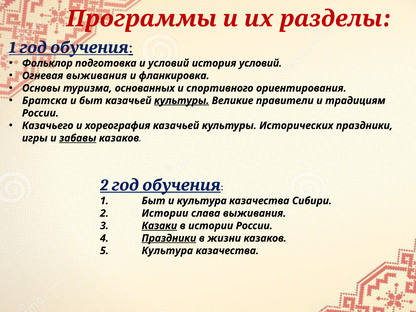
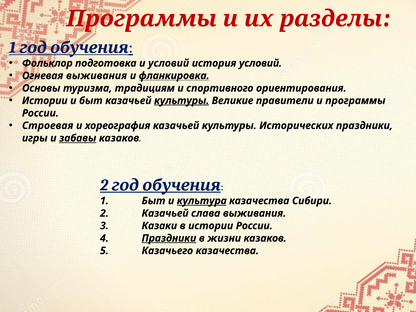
фланкировка underline: none -> present (174, 76)
основанных: основанных -> традициям (145, 88)
Братска: Братска -> Истории (45, 101)
и традициям: традициям -> программы (355, 101)
Казачьего: Казачьего -> Строевая (48, 126)
культура underline: none -> present (202, 201)
2 Истории: Истории -> Казачьей (165, 213)
Казаки underline: present -> none (159, 226)
5 Культура: Культура -> Казачьего (167, 251)
